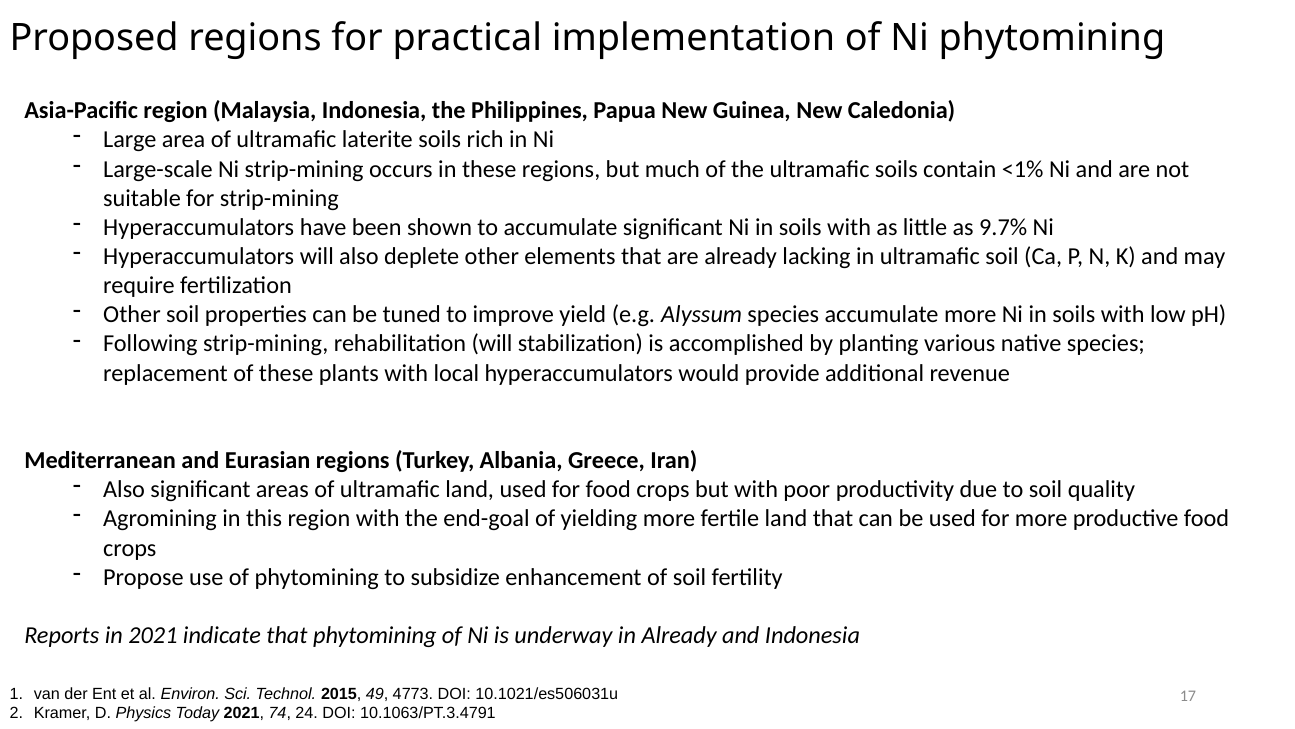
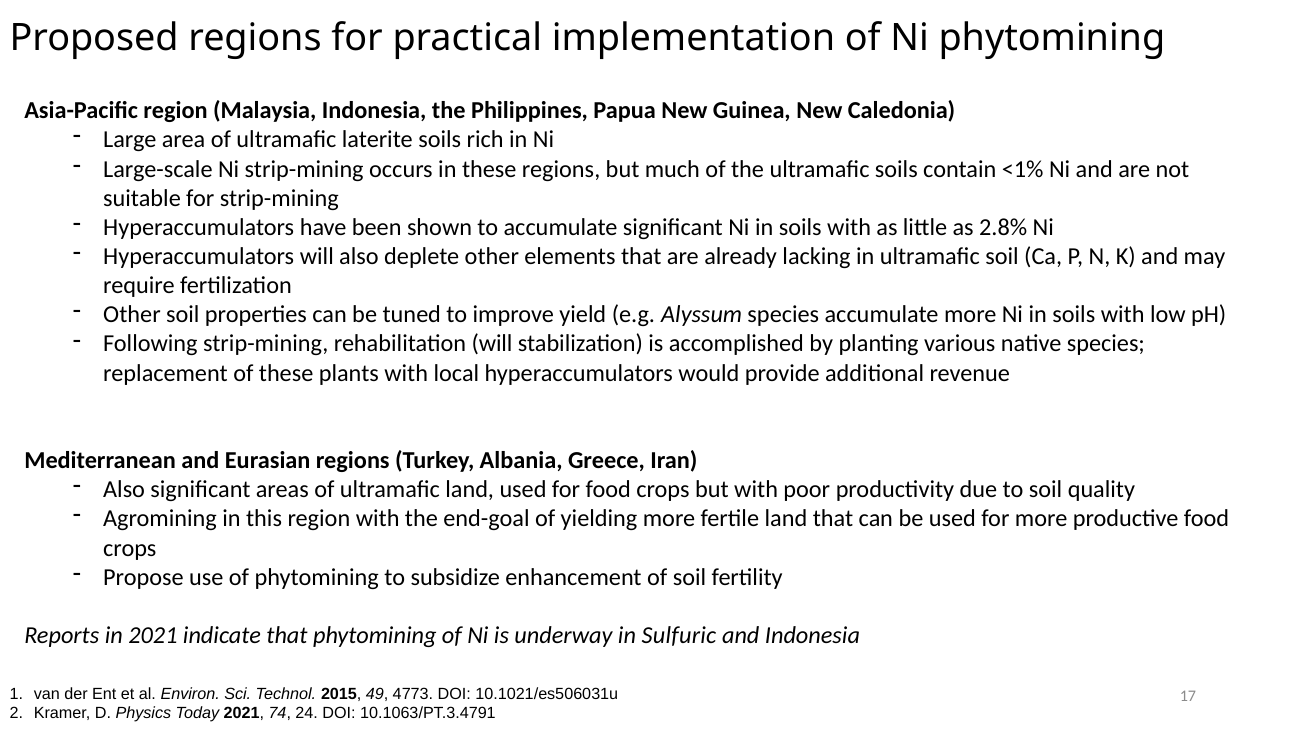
9.7%: 9.7% -> 2.8% (1003, 227)
in Already: Already -> Sulfuric (679, 635)
